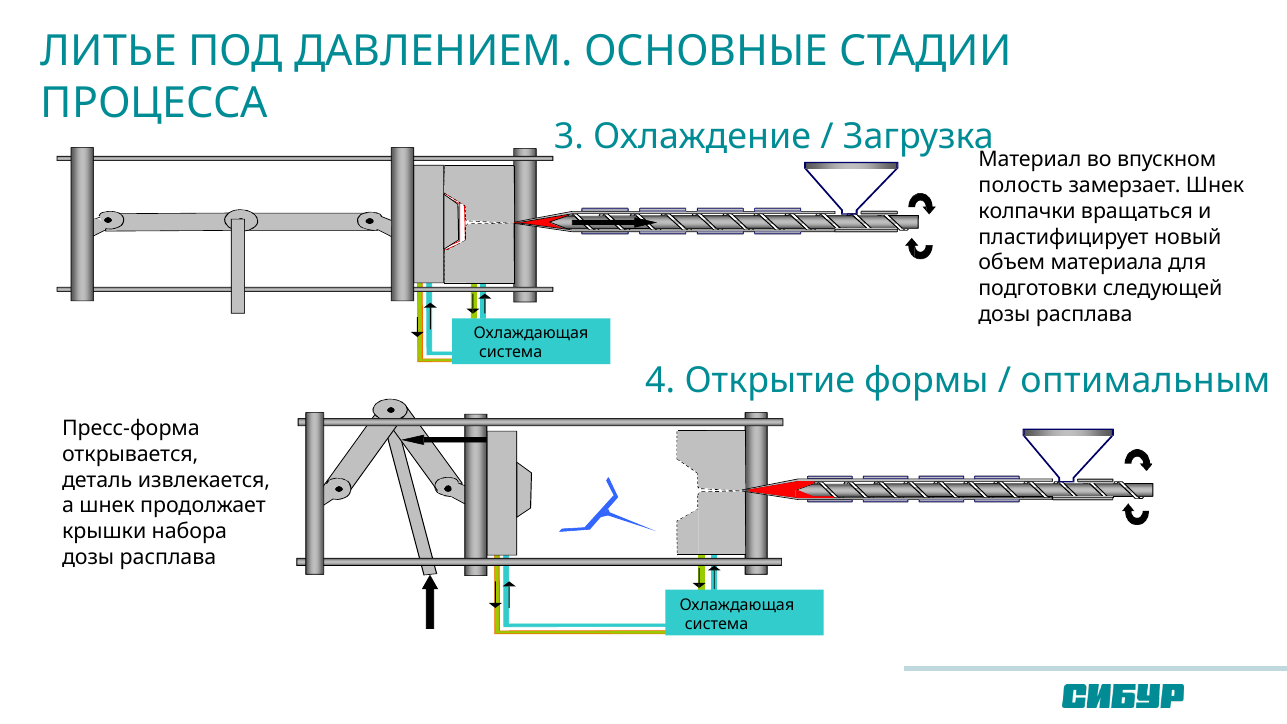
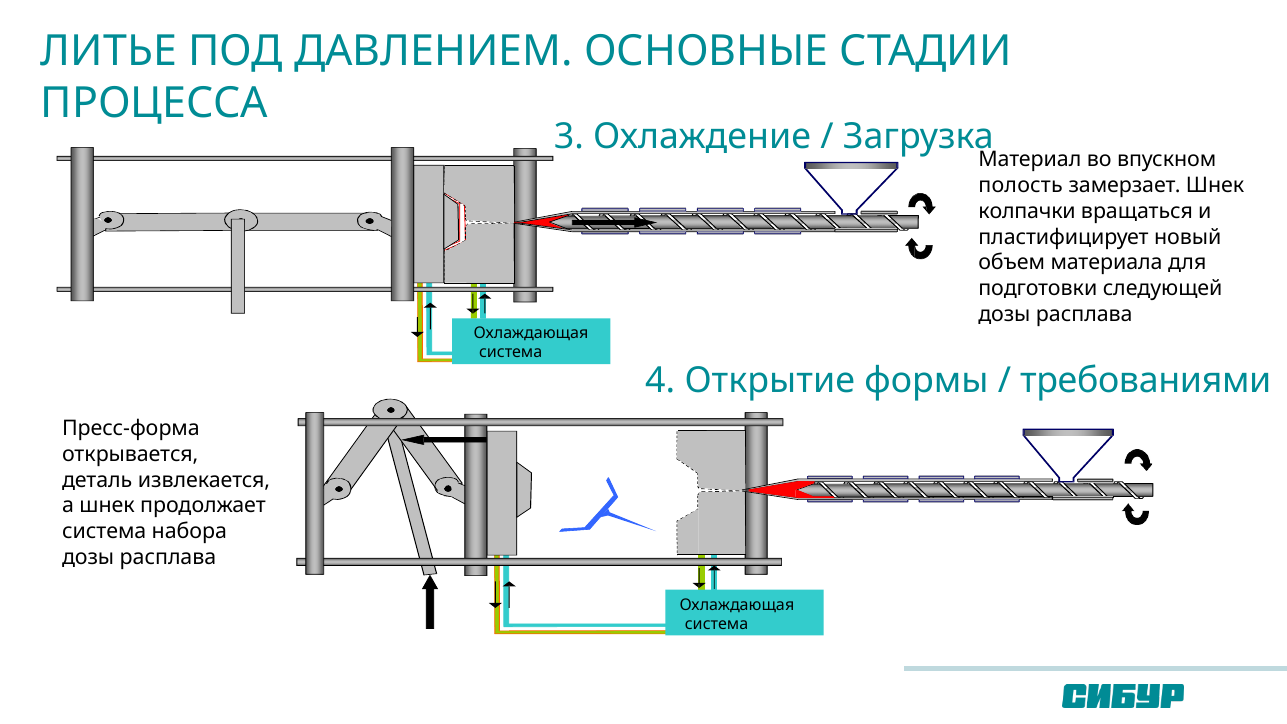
оптимальным: оптимальным -> требованиями (1146, 381)
крышки: крышки -> система (104, 532)
